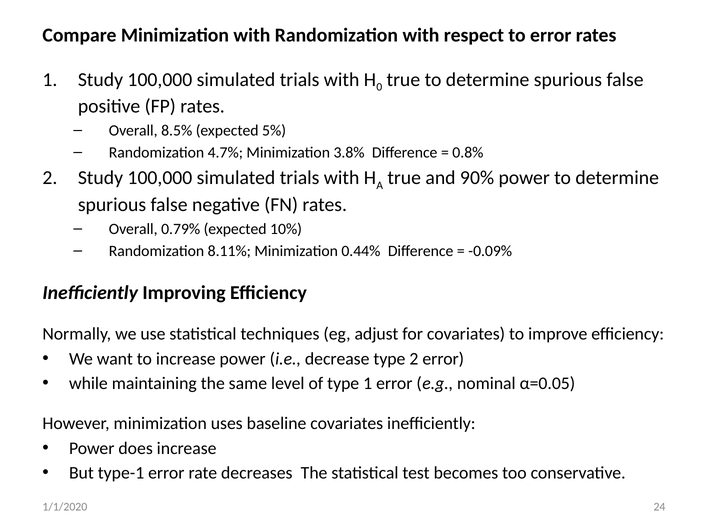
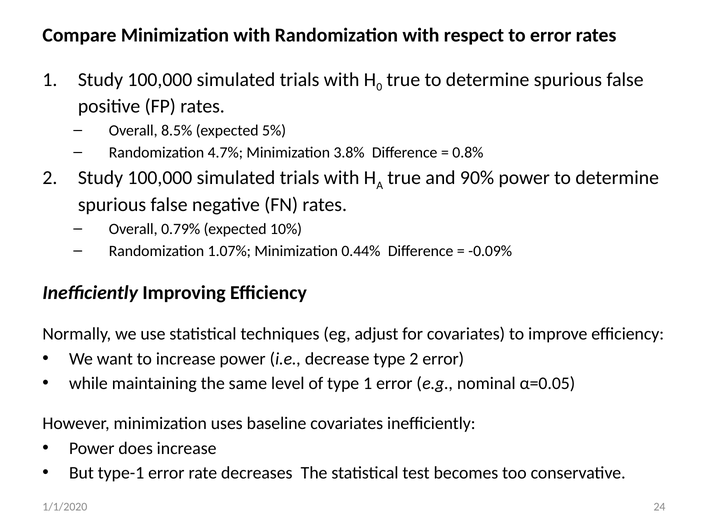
8.11%: 8.11% -> 1.07% (229, 251)
